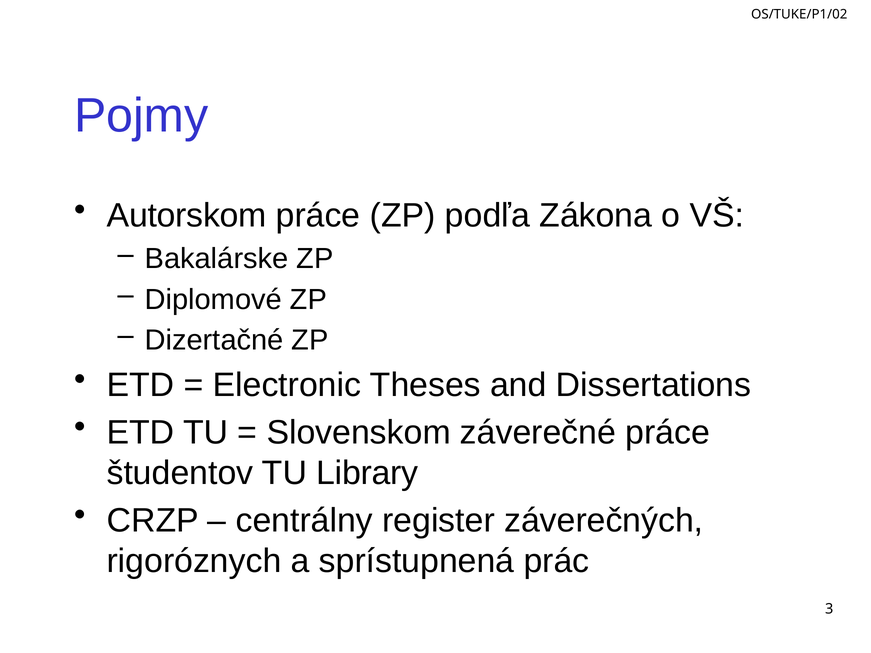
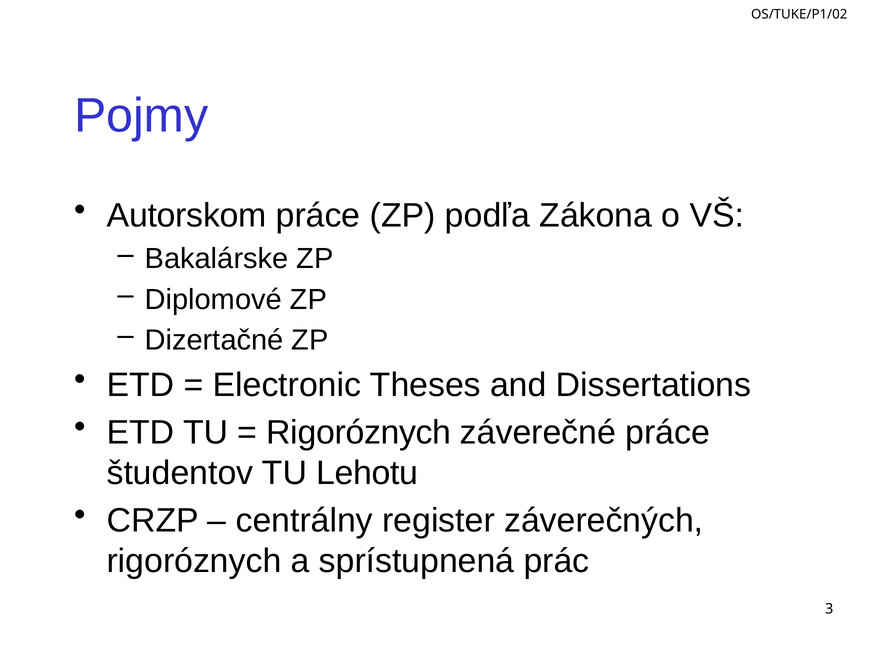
Slovenskom: Slovenskom -> Rigoróznych (359, 433)
Library: Library -> Lehotu (367, 473)
